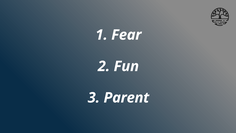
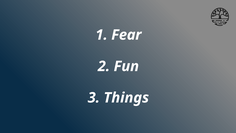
Parent: Parent -> Things (126, 98)
